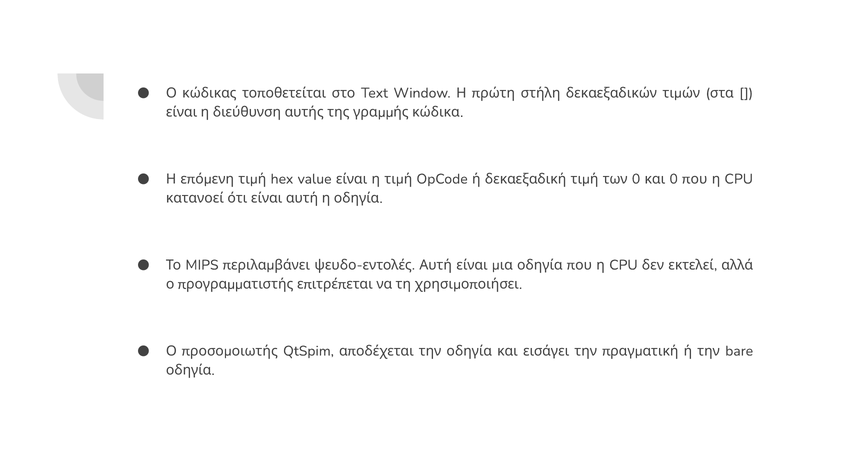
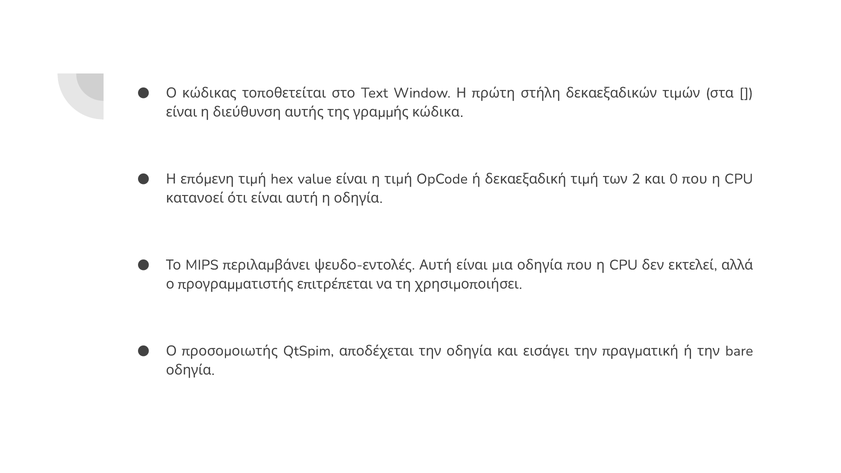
0: 0 -> 2 (636, 179)
